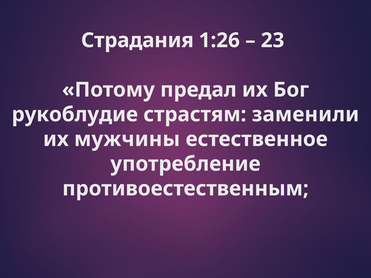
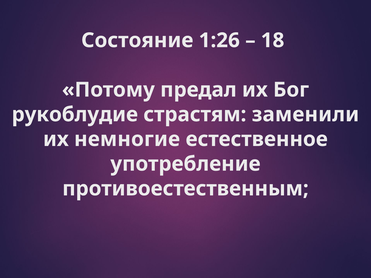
Страдания: Страдания -> Состояние (137, 40)
23: 23 -> 18 (273, 40)
мужчины: мужчины -> немногие (127, 139)
